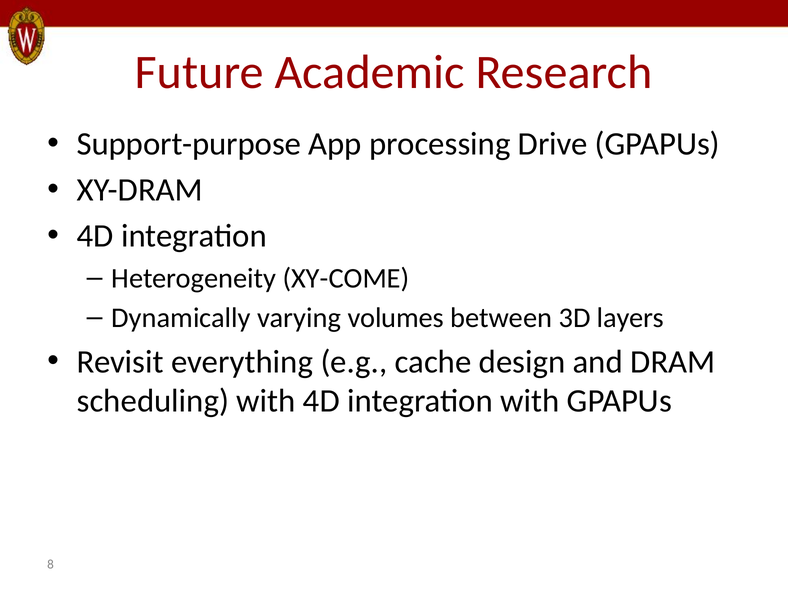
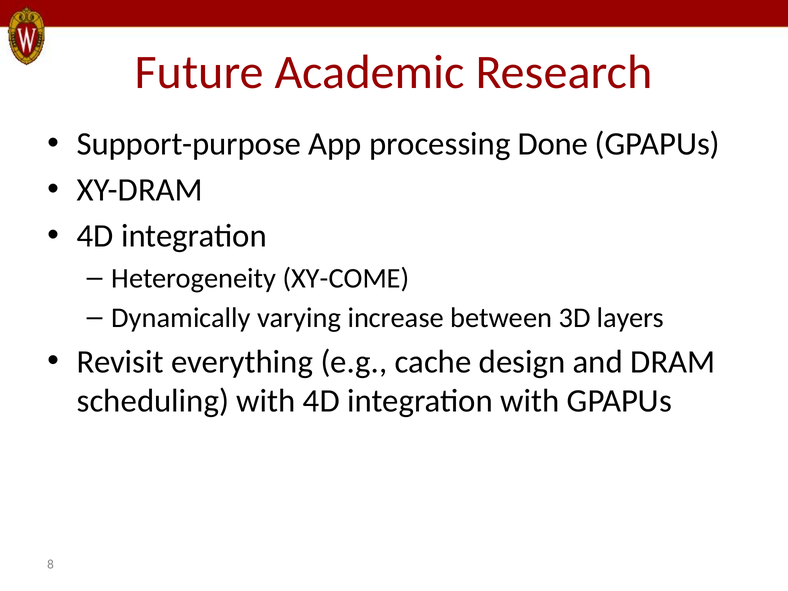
Drive: Drive -> Done (553, 144)
volumes: volumes -> increase (396, 318)
